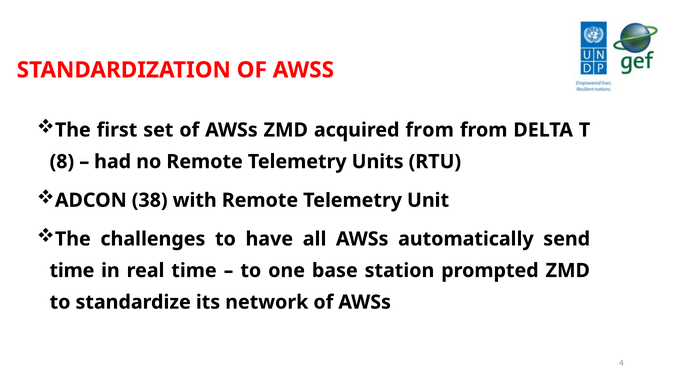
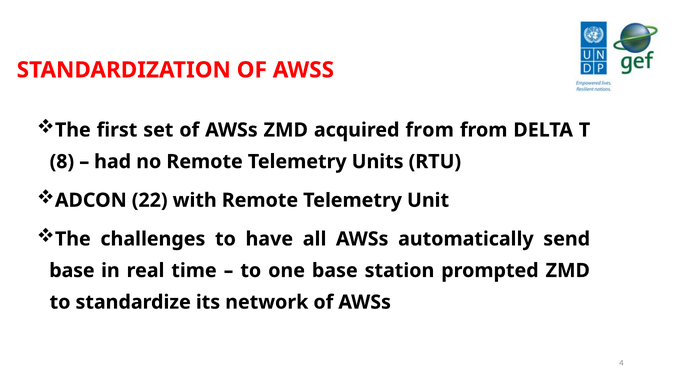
38: 38 -> 22 (150, 200)
time: time -> base (72, 270)
